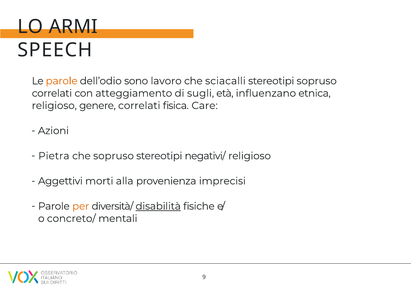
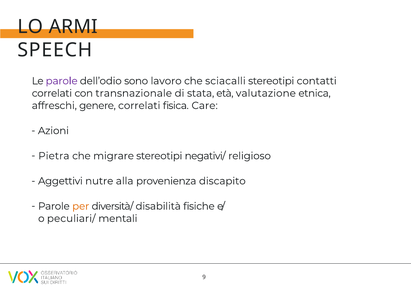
parole colour: orange -> purple (62, 81)
stereotipi sopruso: sopruso -> contatti (317, 81)
atteggiamento: atteggiamento -> transnazionale (134, 93)
sugli: sugli -> stata (201, 93)
influenzano: influenzano -> valutazione (266, 93)
religioso: religioso -> affreschi (54, 105)
che sopruso: sopruso -> migrare (114, 156)
morti: morti -> nutre (99, 181)
imprecisi: imprecisi -> discapito (222, 181)
disabilità underline: present -> none (158, 206)
concreto/: concreto/ -> peculiari/ (71, 218)
